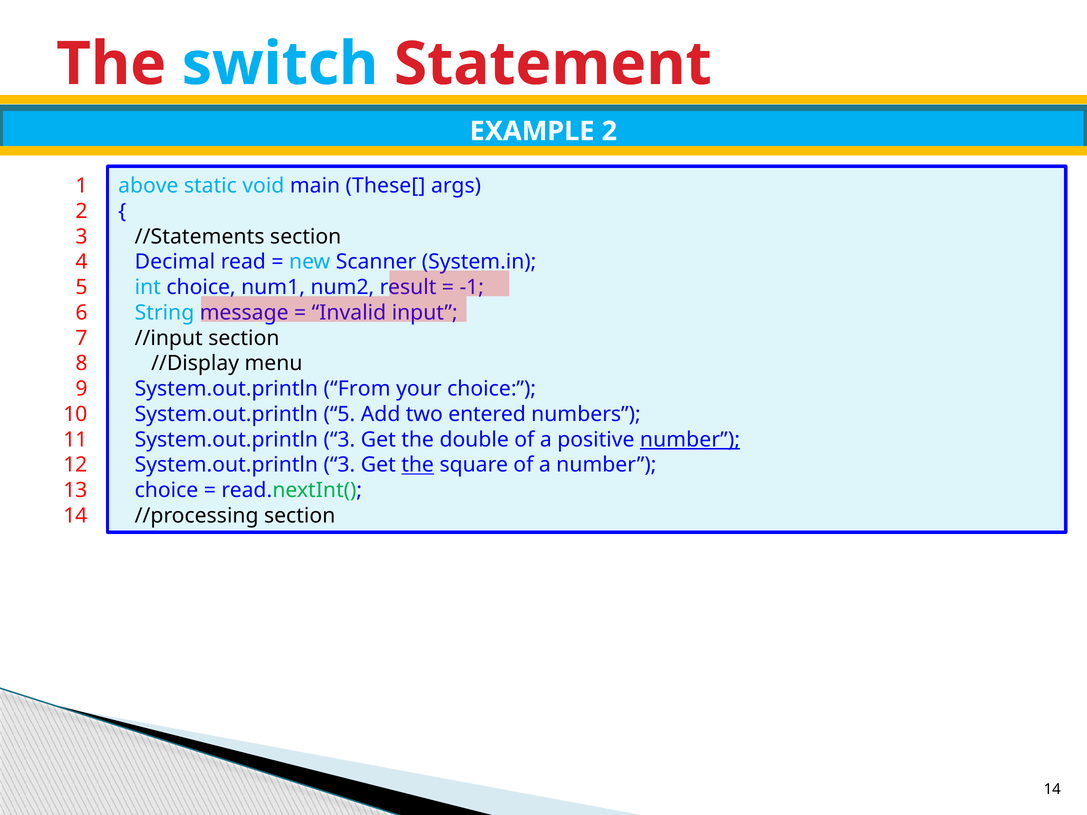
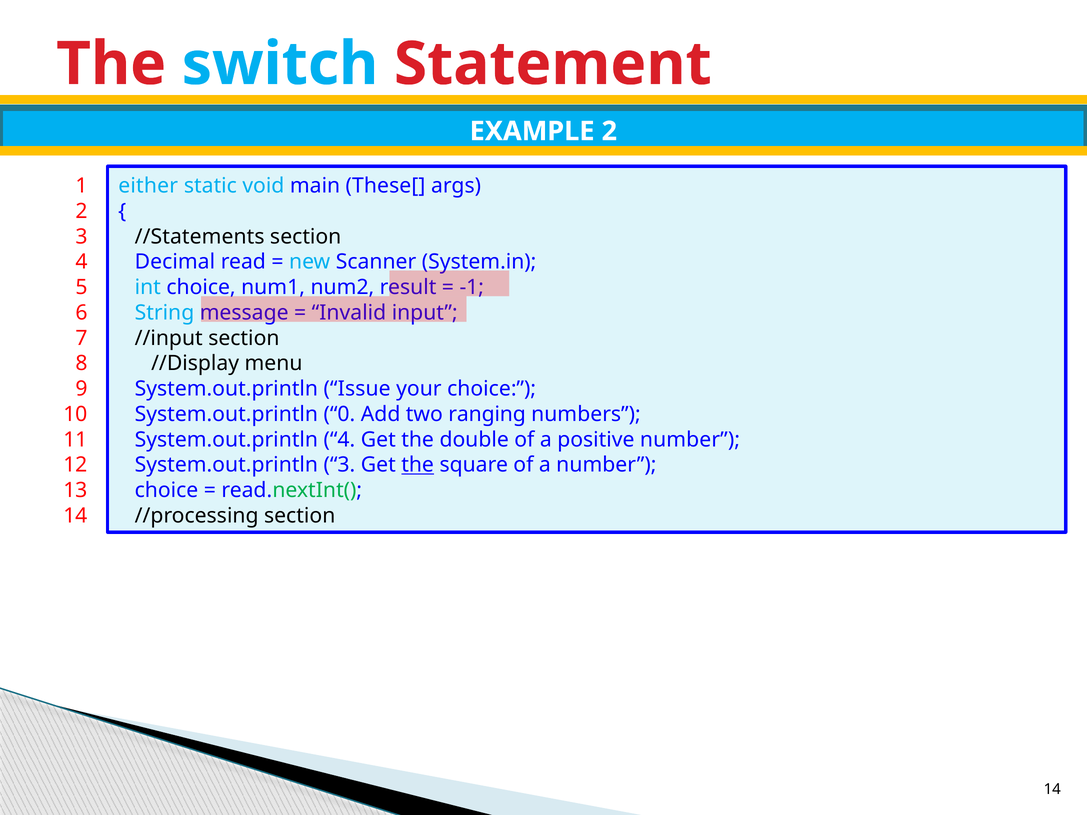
above: above -> either (148, 186)
From: From -> Issue (357, 389)
System.out.println 5: 5 -> 0 (339, 414)
entered: entered -> ranging (487, 414)
3: 3 -> 4 (339, 440)
number underline: present -> none (690, 440)
